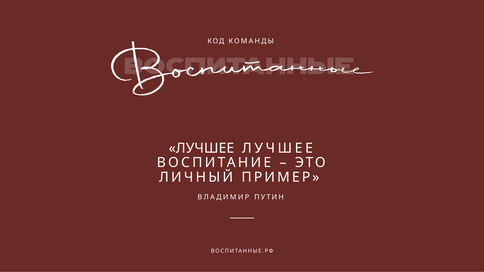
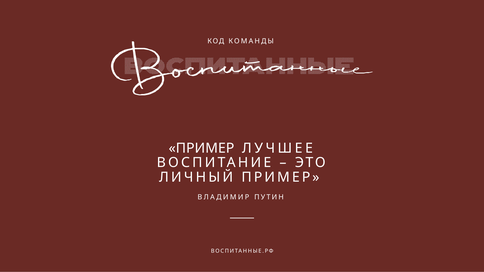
ЛУЧШЕЕ: ЛУЧШЕЕ -> ПРИМЕР (201, 148)
